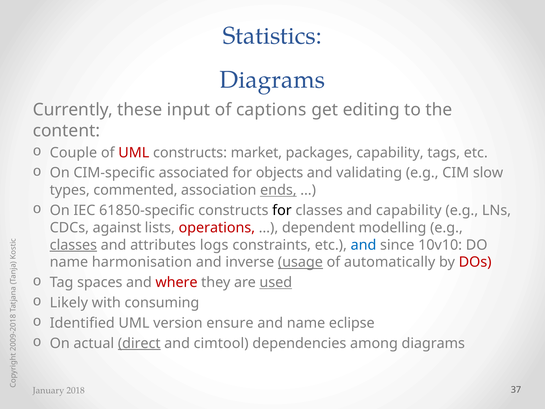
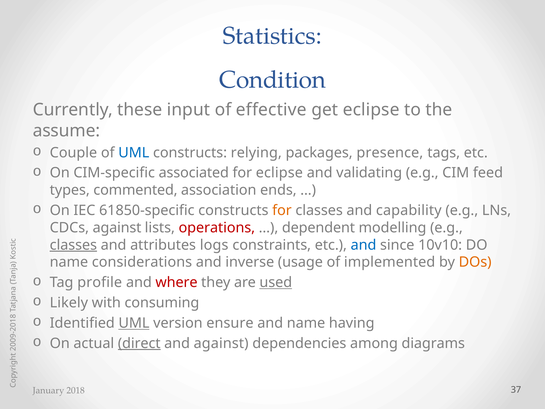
Diagrams: Diagrams -> Condition (273, 80)
captions: captions -> effective (271, 110)
get editing: editing -> eclipse (371, 110)
content: content -> assume (66, 131)
UML colour: red -> blue (134, 153)
market: market -> relying (256, 153)
packages capability: capability -> presence (390, 153)
for objects: objects -> eclipse (279, 173)
slow: slow -> feed (488, 173)
ends underline: present -> none (278, 190)
for colour: black -> orange (282, 210)
harmonisation: harmonisation -> considerations (142, 262)
usage underline: present -> none (300, 262)
automatically: automatically -> implemented (390, 262)
DOs colour: red -> orange (475, 262)
spaces: spaces -> profile (100, 282)
UML underline: none -> present (134, 323)
eclipse: eclipse -> having (352, 323)
and cimtool: cimtool -> against (221, 343)
